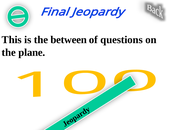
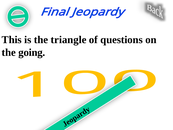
between: between -> triangle (69, 40)
plane: plane -> going (32, 52)
